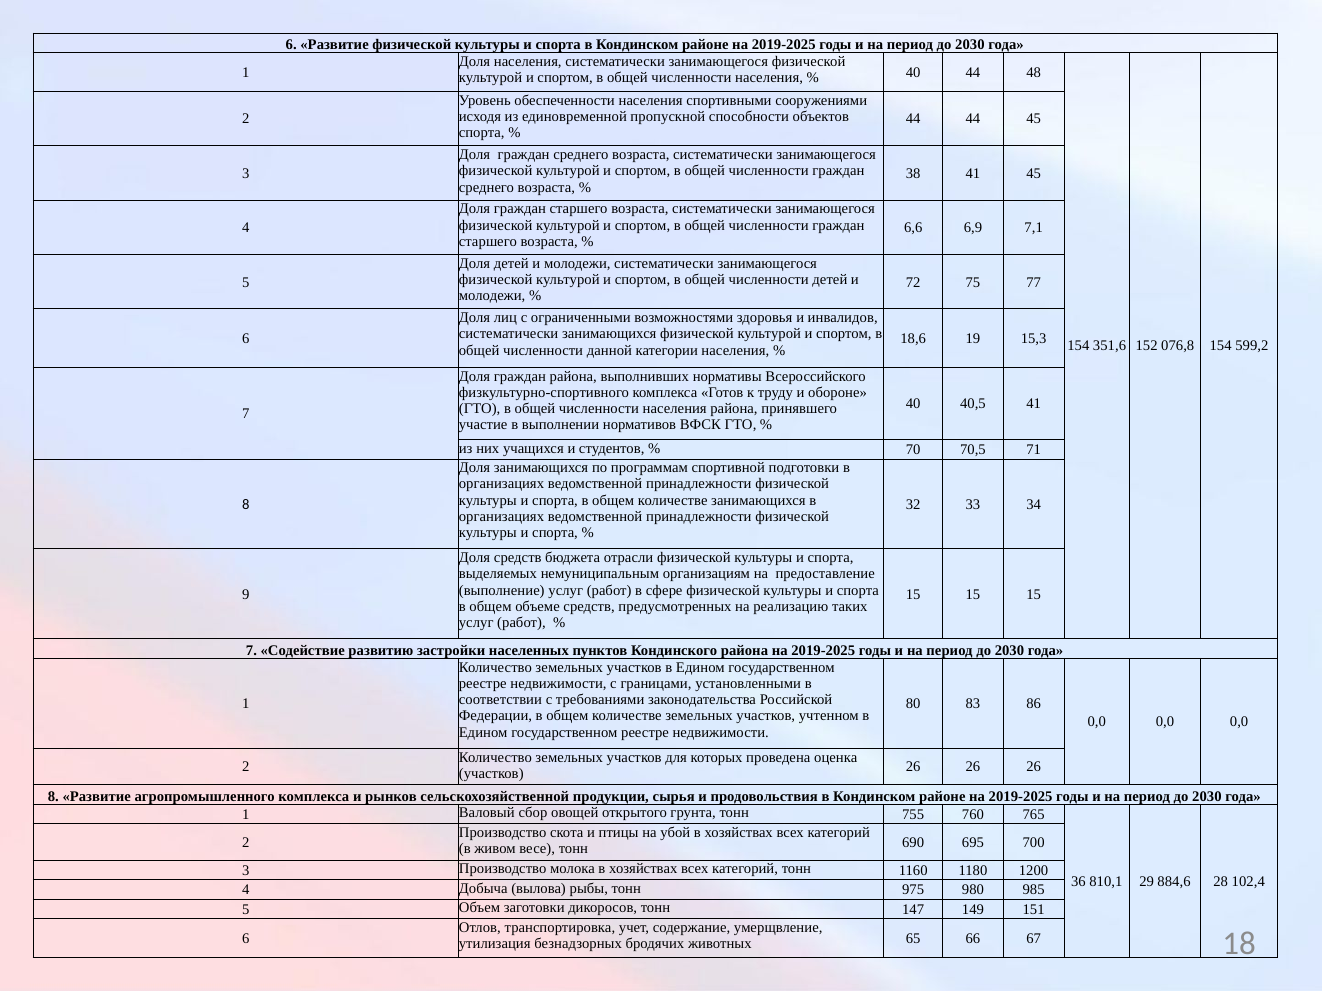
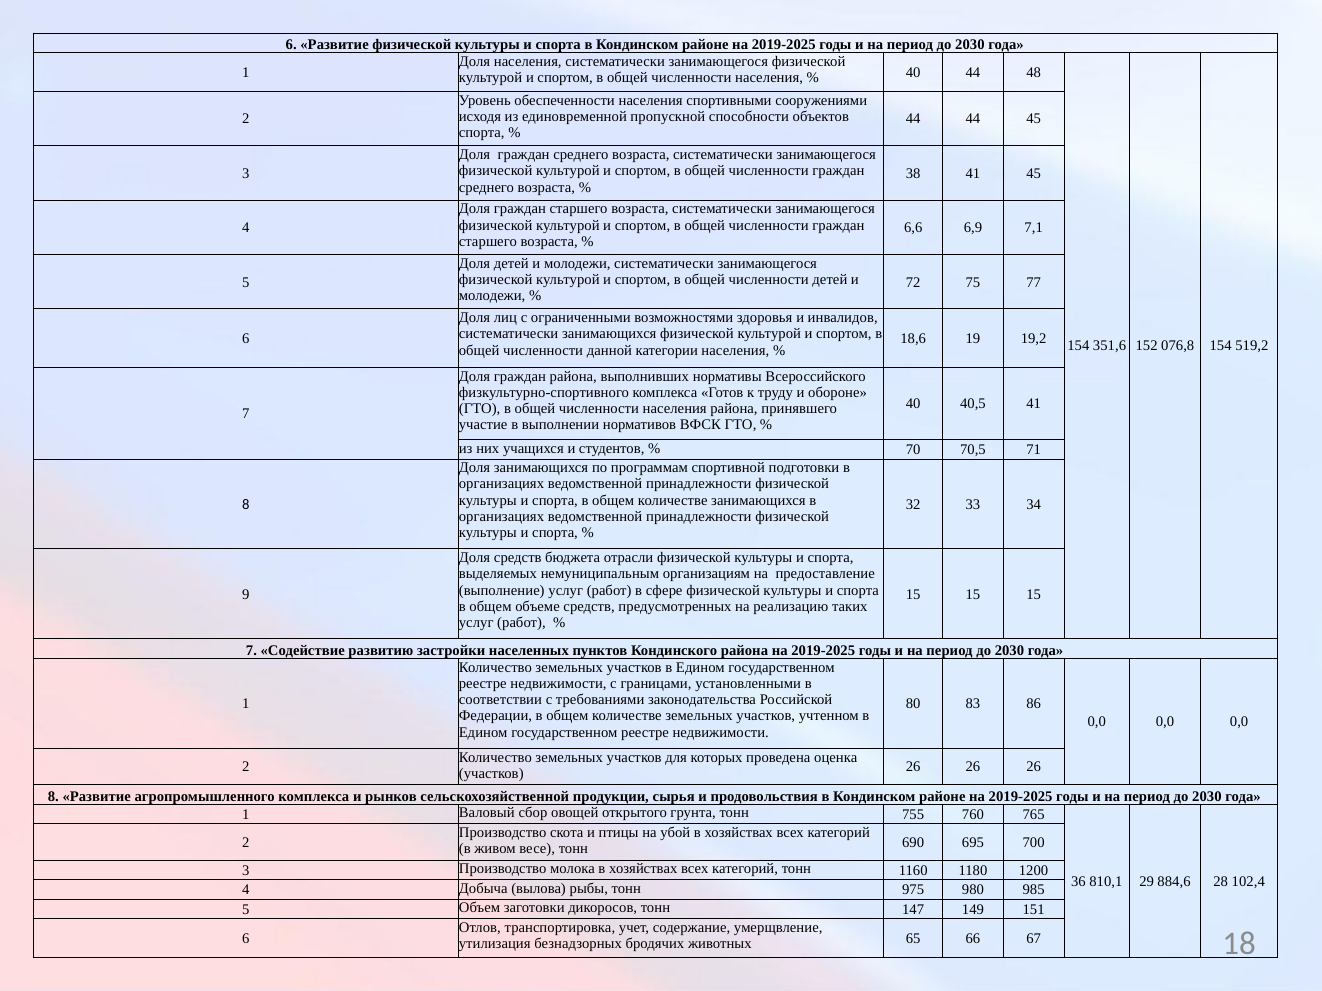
15,3: 15,3 -> 19,2 (1034, 339)
599,2: 599,2 -> 519,2 (1252, 346)
